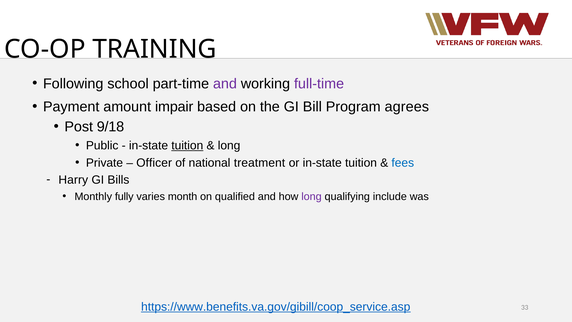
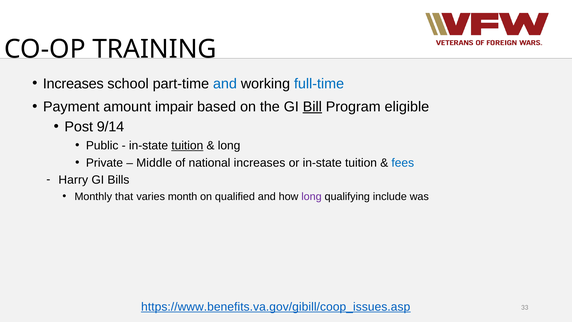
Following: Following -> Increases (73, 84)
and colour: purple -> blue (225, 84)
full-time colour: purple -> blue (319, 84)
Bill underline: none -> present (312, 107)
agrees: agrees -> eligible (407, 107)
9/18: 9/18 -> 9/14 (110, 127)
Officer: Officer -> Middle (154, 163)
national treatment: treatment -> increases (260, 163)
fully: fully -> that (124, 196)
https://www.benefits.va.gov/gibill/coop_service.asp: https://www.benefits.va.gov/gibill/coop_service.asp -> https://www.benefits.va.gov/gibill/coop_issues.asp (276, 307)
